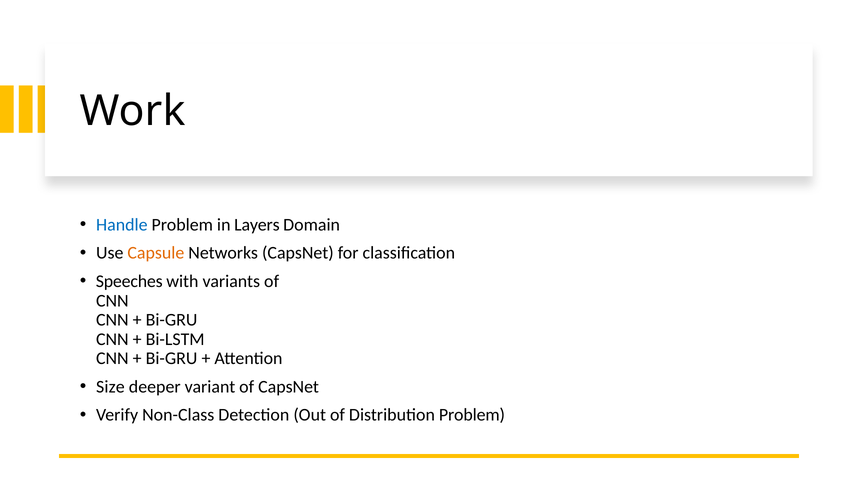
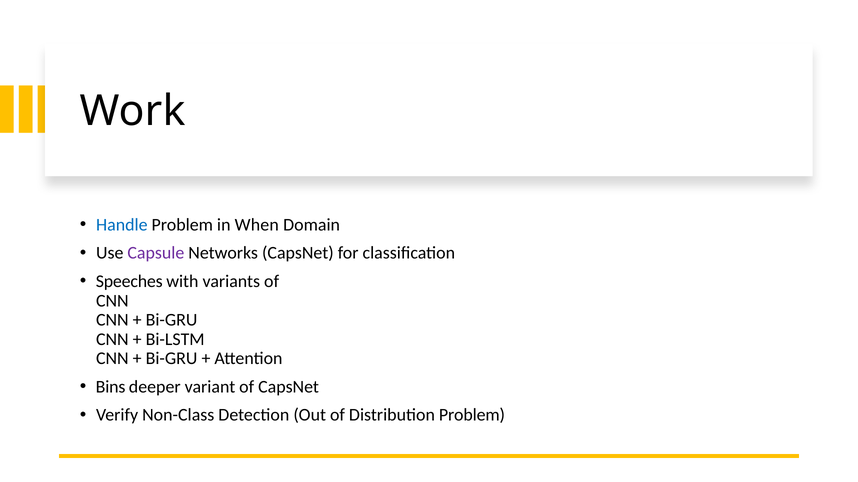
Layers: Layers -> When (257, 225)
Capsule colour: orange -> purple (156, 253)
Size: Size -> Bins (111, 387)
